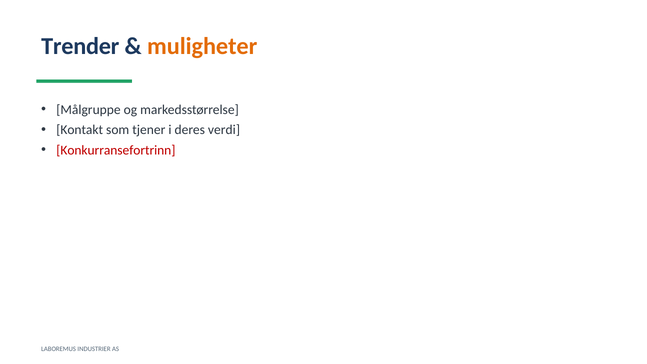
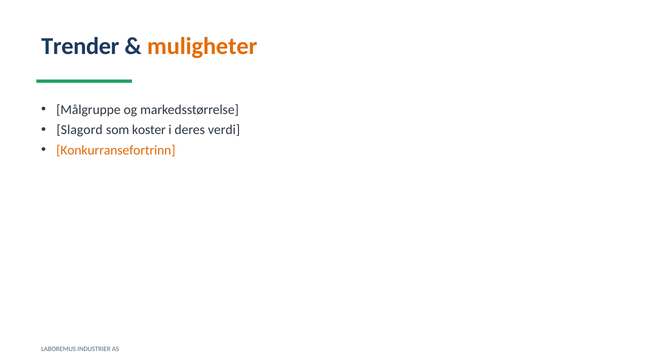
Kontakt: Kontakt -> Slagord (80, 130)
tjener: tjener -> koster (149, 130)
Konkurransefortrinn colour: red -> orange (116, 150)
